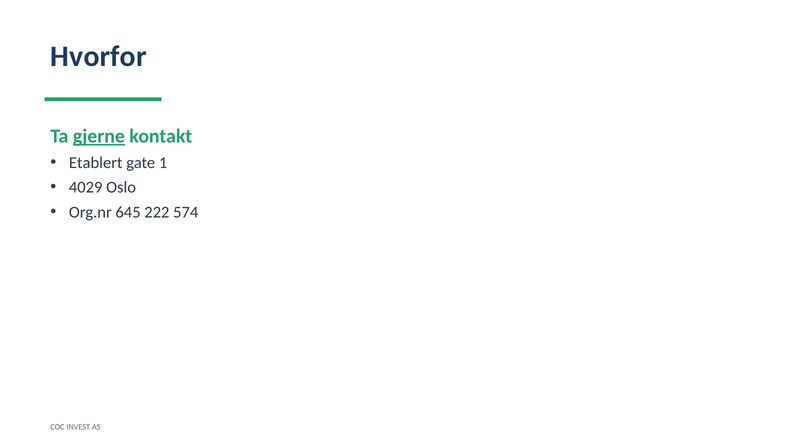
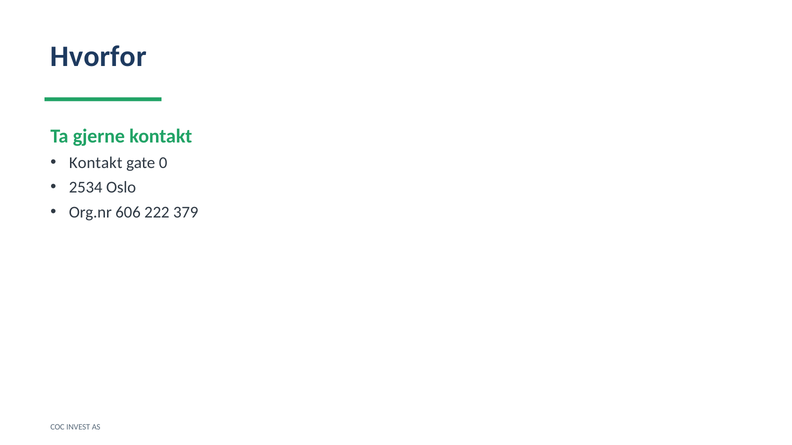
gjerne underline: present -> none (99, 136)
Etablert: Etablert -> Kontakt (96, 163)
1: 1 -> 0 (163, 163)
4029: 4029 -> 2534 (86, 188)
645: 645 -> 606 (128, 212)
574: 574 -> 379 (186, 212)
